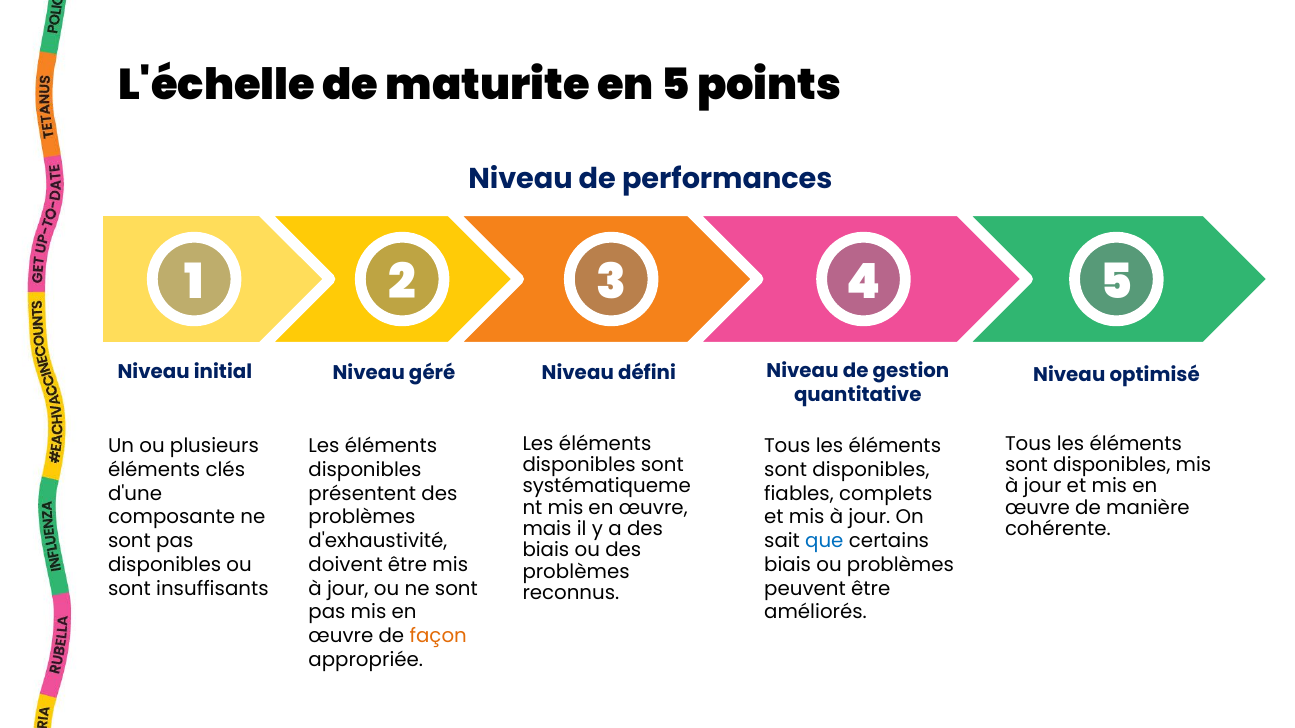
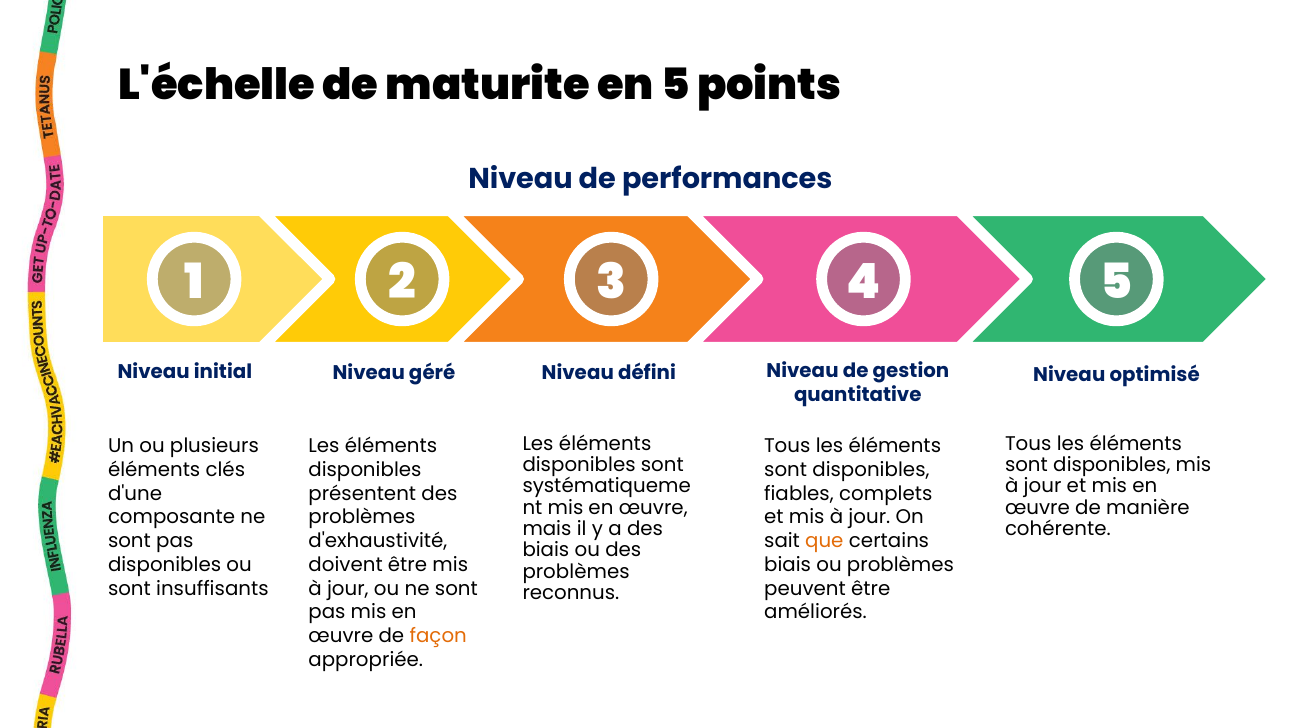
que colour: blue -> orange (824, 541)
